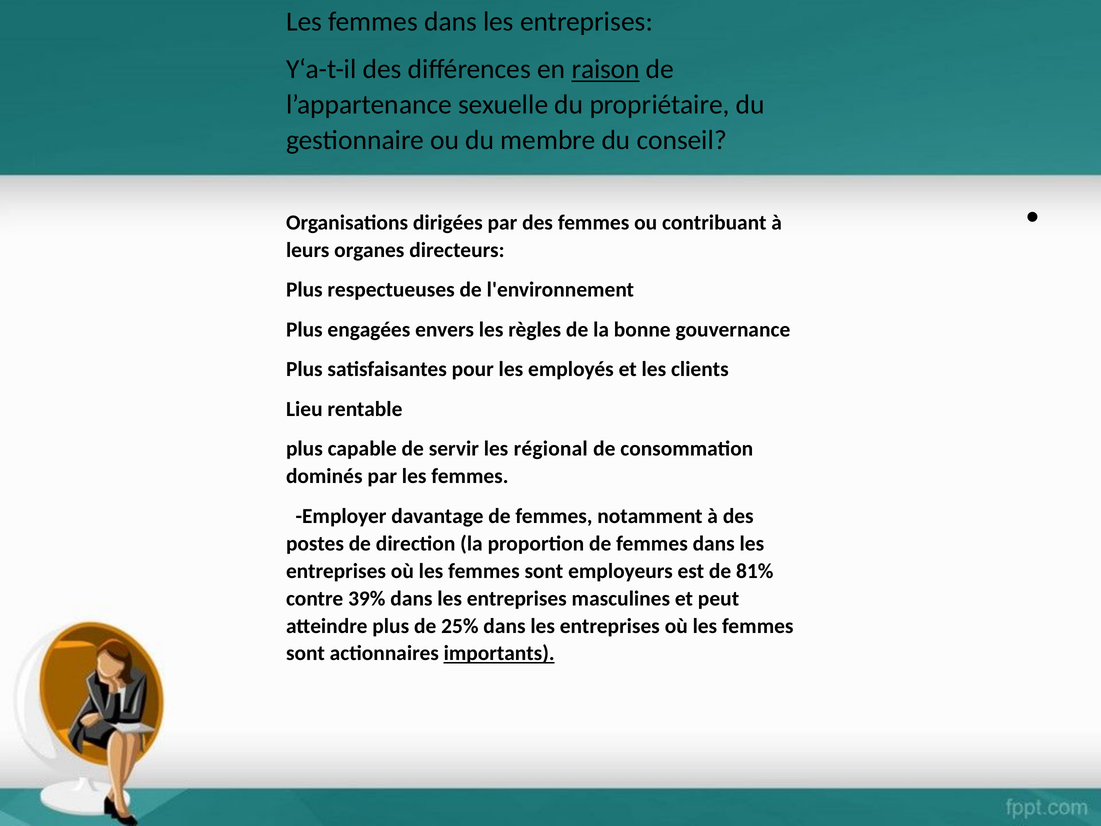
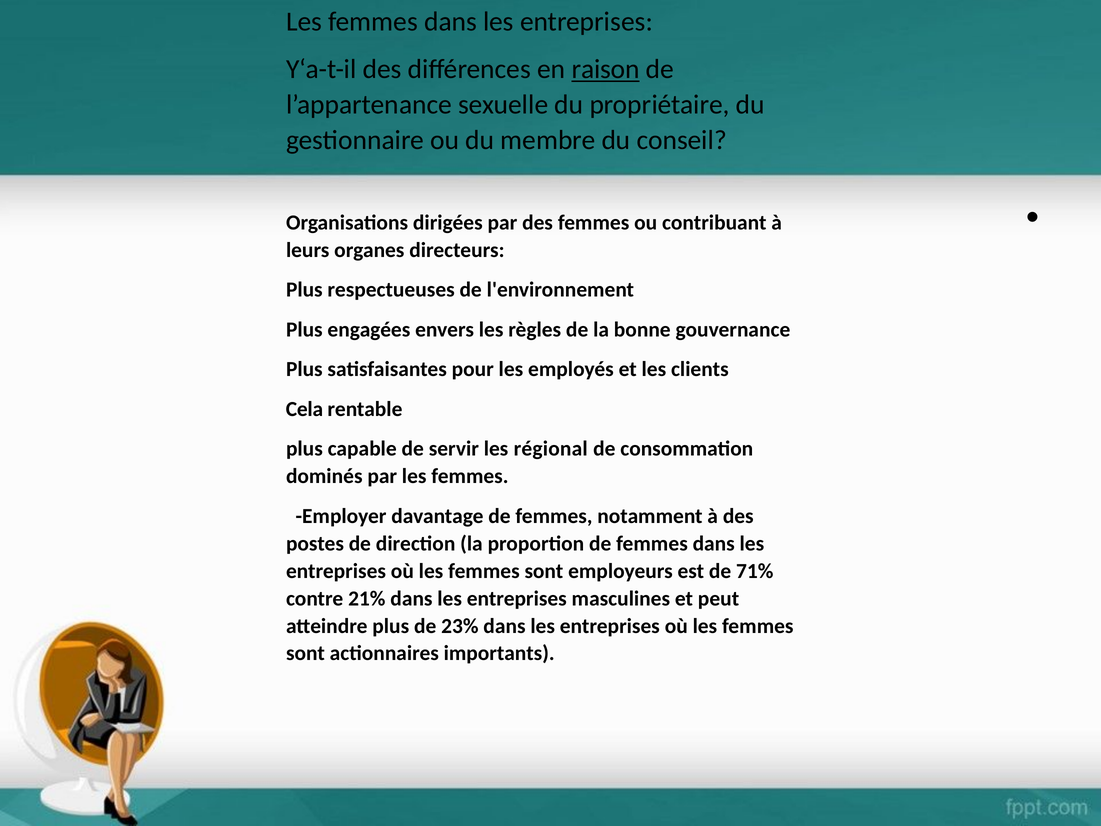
Lieu: Lieu -> Cela (304, 409)
81%: 81% -> 71% (755, 571)
39%: 39% -> 21% (367, 598)
25%: 25% -> 23% (460, 626)
importants underline: present -> none (499, 653)
